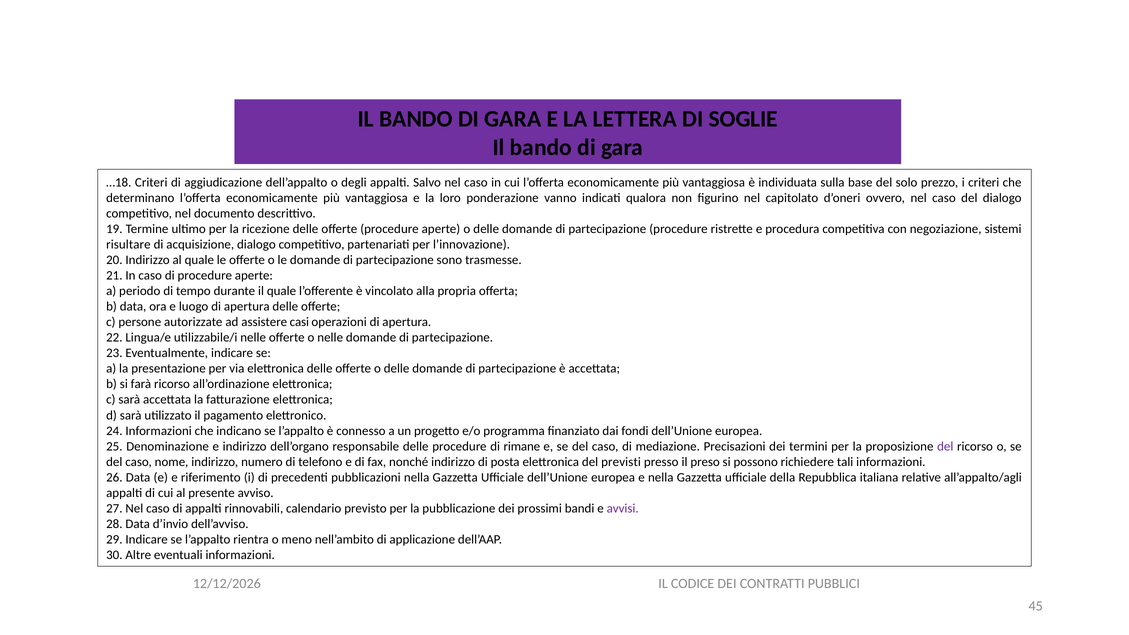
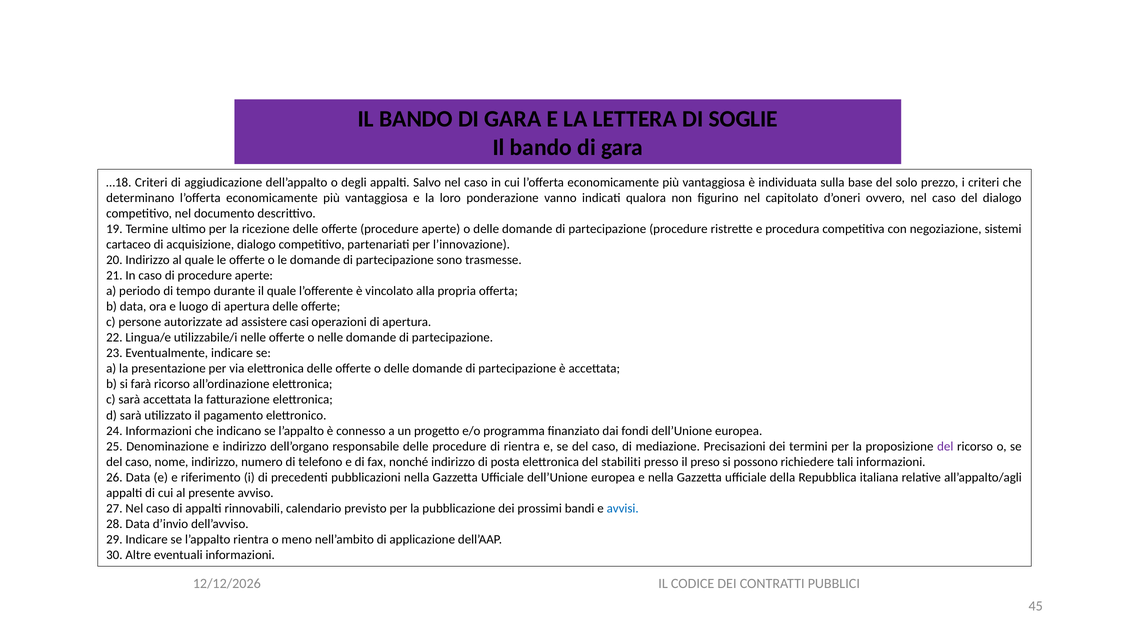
risultare: risultare -> cartaceo (128, 244)
di rimane: rimane -> rientra (522, 446)
previsti: previsti -> stabiliti (621, 462)
avvisi colour: purple -> blue (623, 509)
